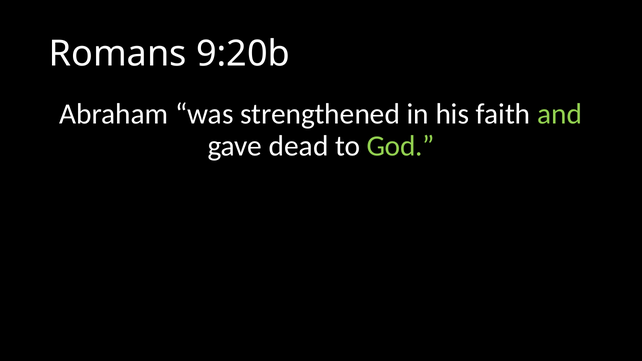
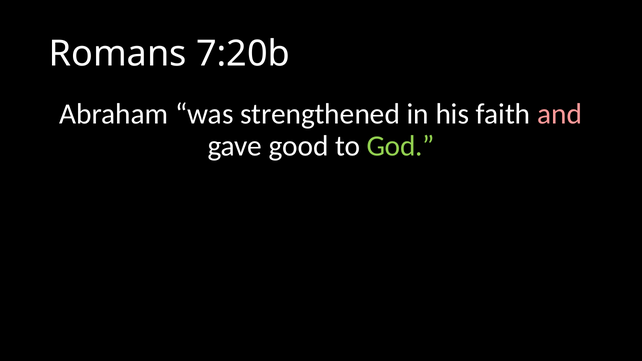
9:20b: 9:20b -> 7:20b (243, 54)
and colour: light green -> pink (560, 114)
dead: dead -> good (299, 146)
